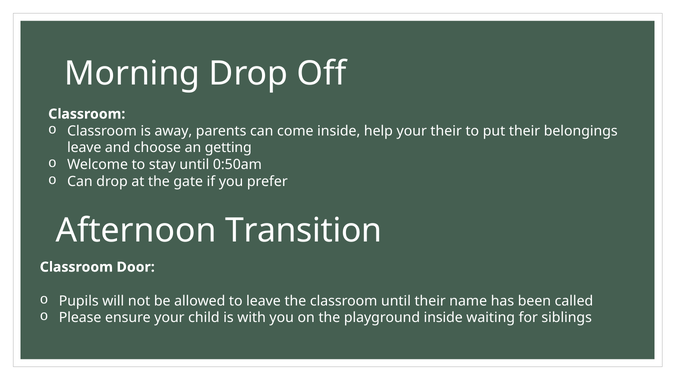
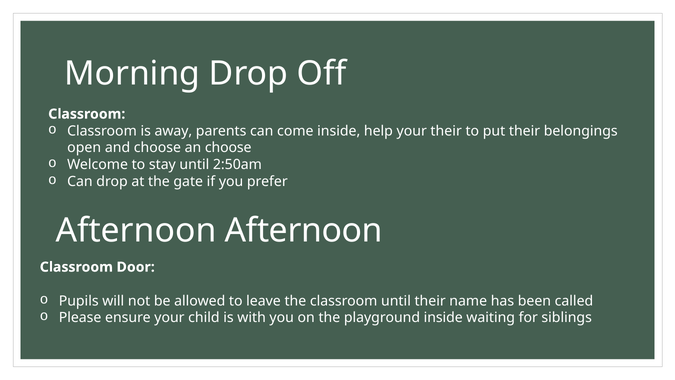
leave: leave -> open (84, 148)
an getting: getting -> choose (228, 148)
0:50am: 0:50am -> 2:50am (237, 165)
Afternoon Transition: Transition -> Afternoon (304, 230)
